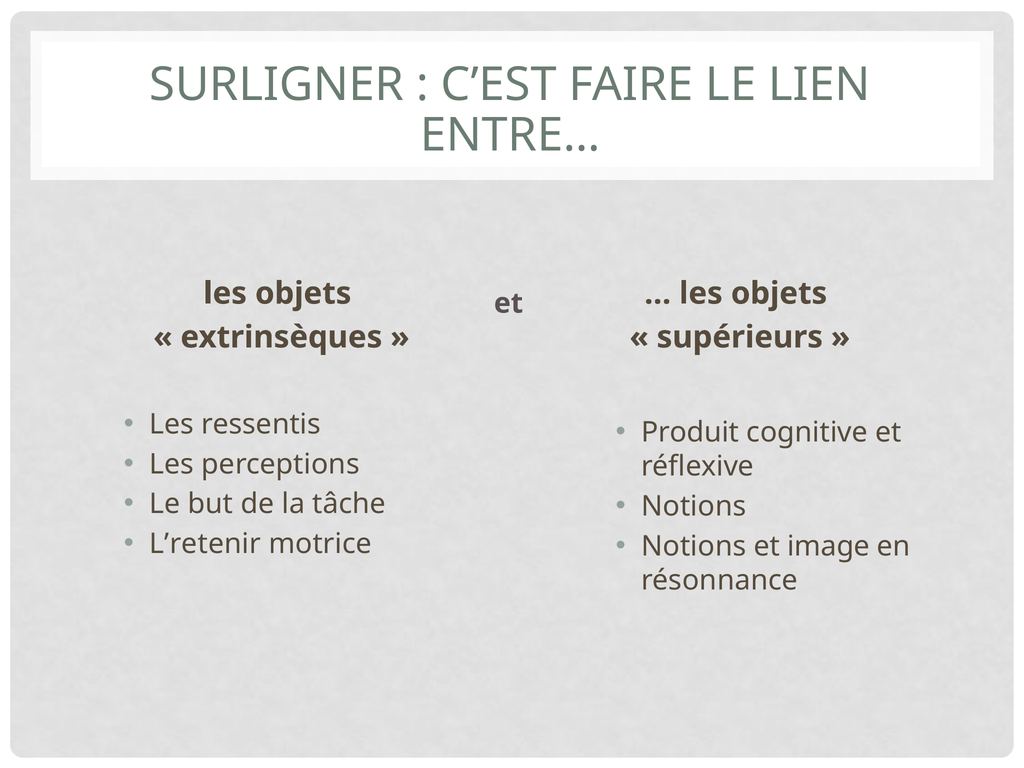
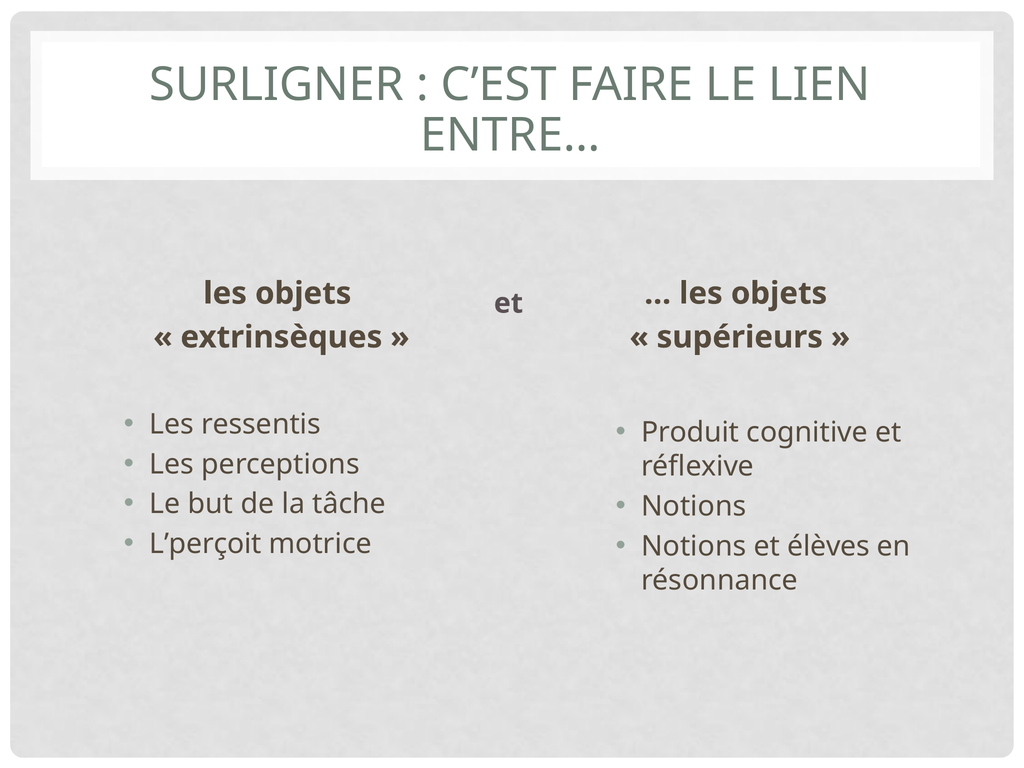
L’retenir: L’retenir -> L’perçoit (205, 544)
image: image -> élèves (829, 546)
